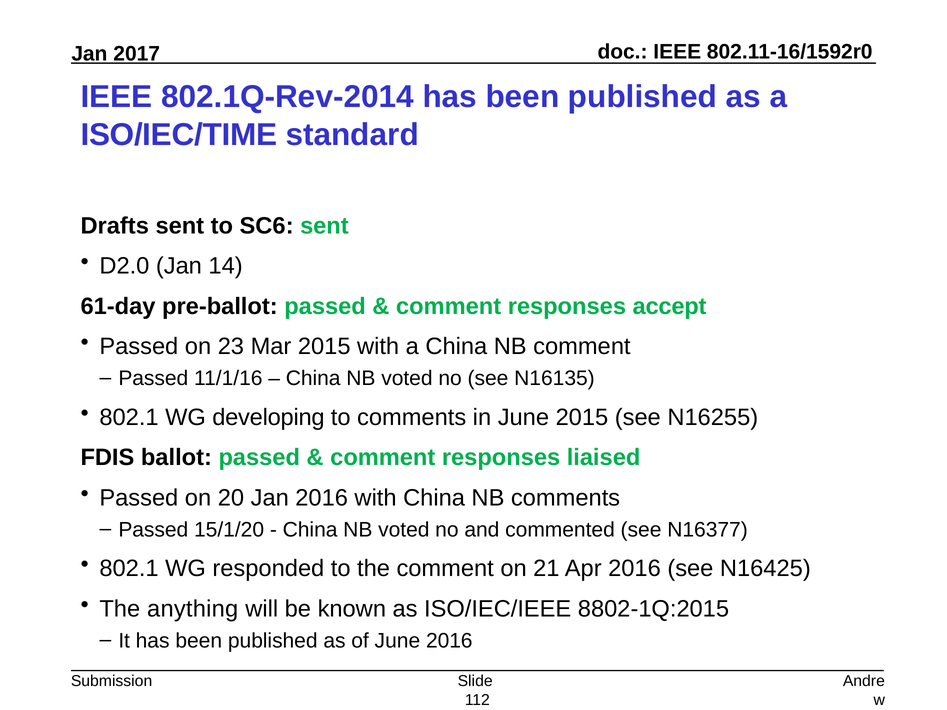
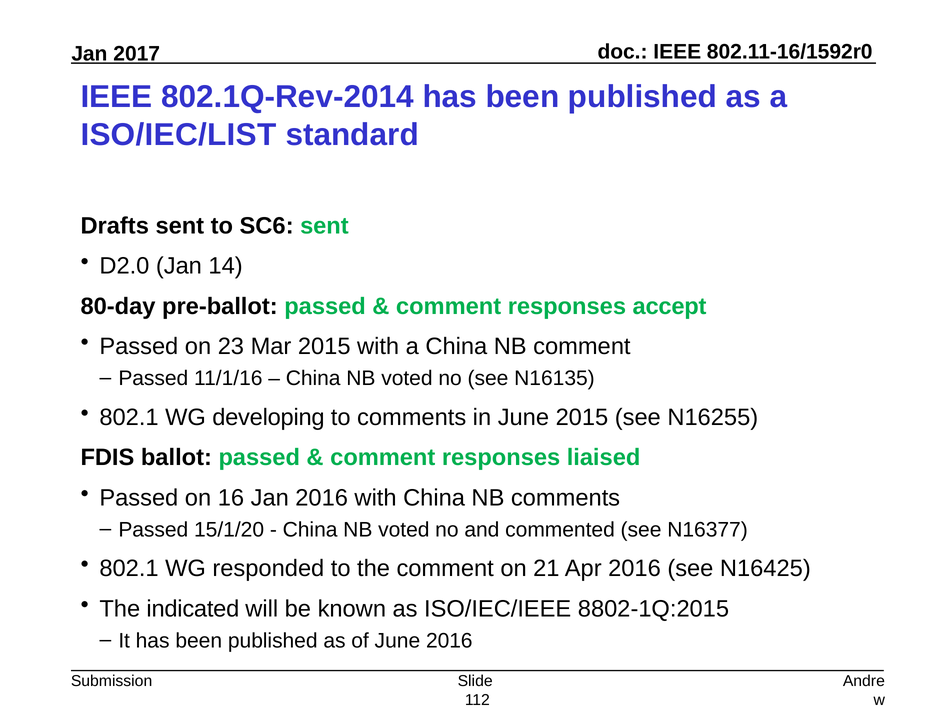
ISO/IEC/TIME: ISO/IEC/TIME -> ISO/IEC/LIST (179, 135)
61-day: 61-day -> 80-day (118, 306)
20: 20 -> 16 (231, 498)
anything: anything -> indicated (193, 609)
